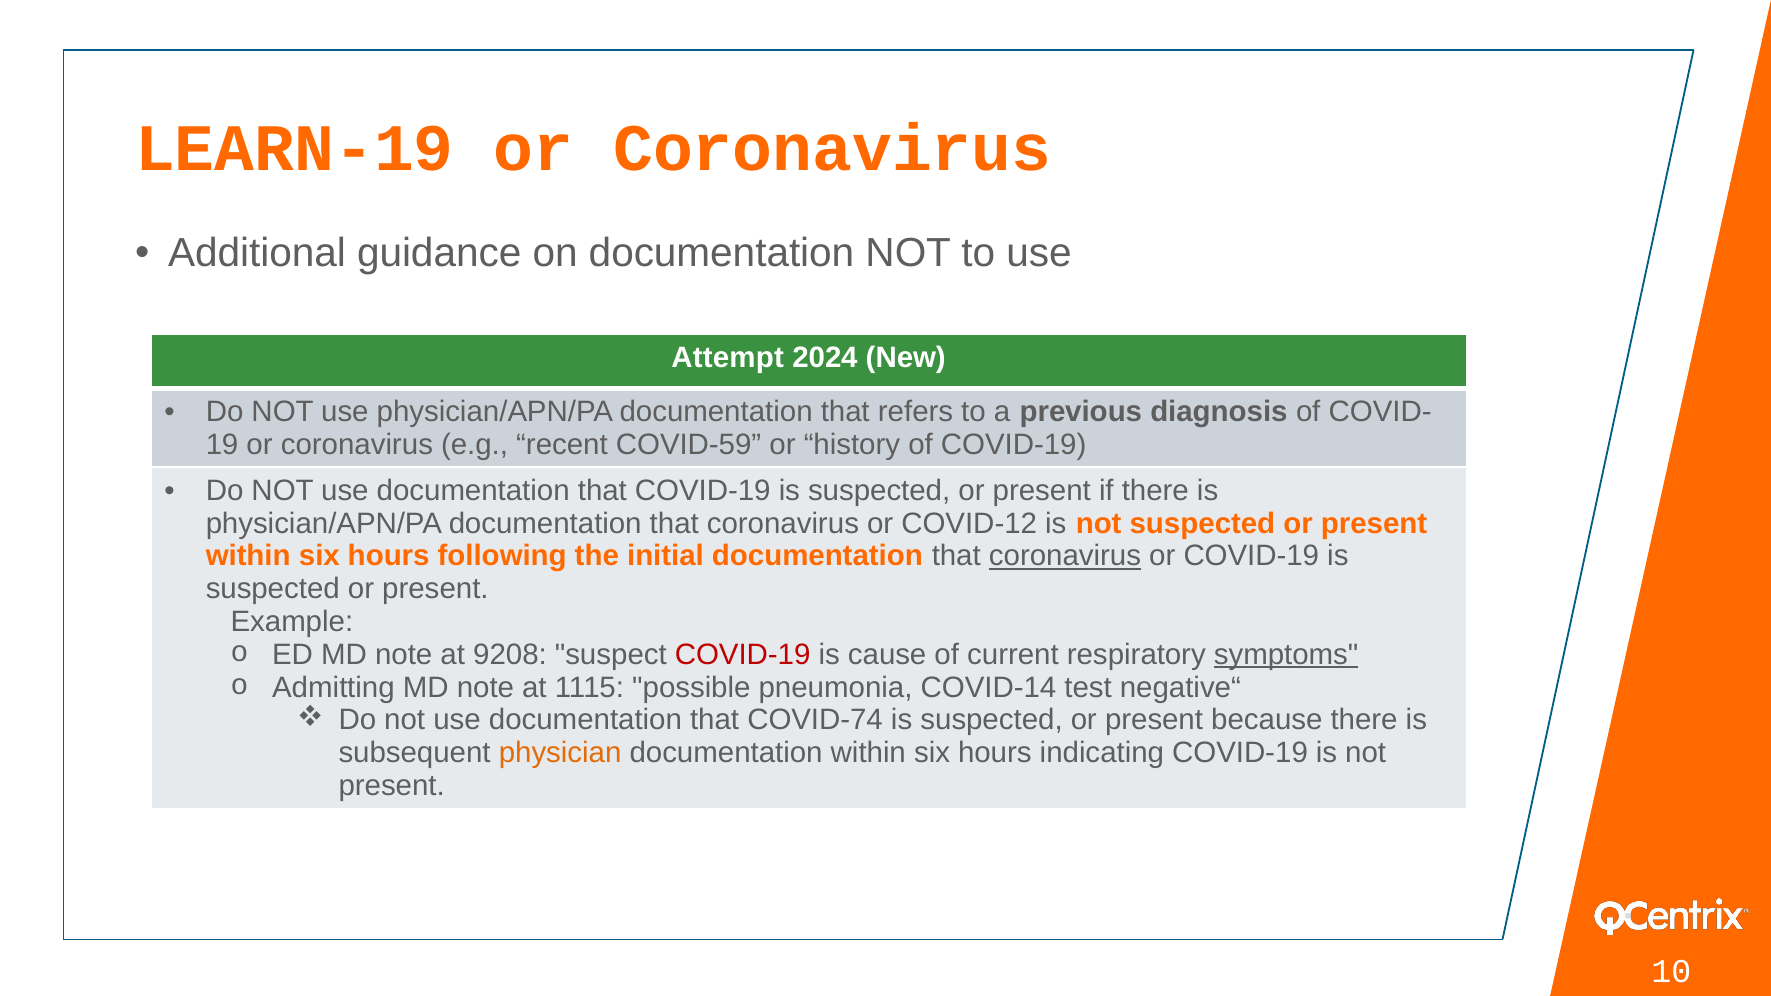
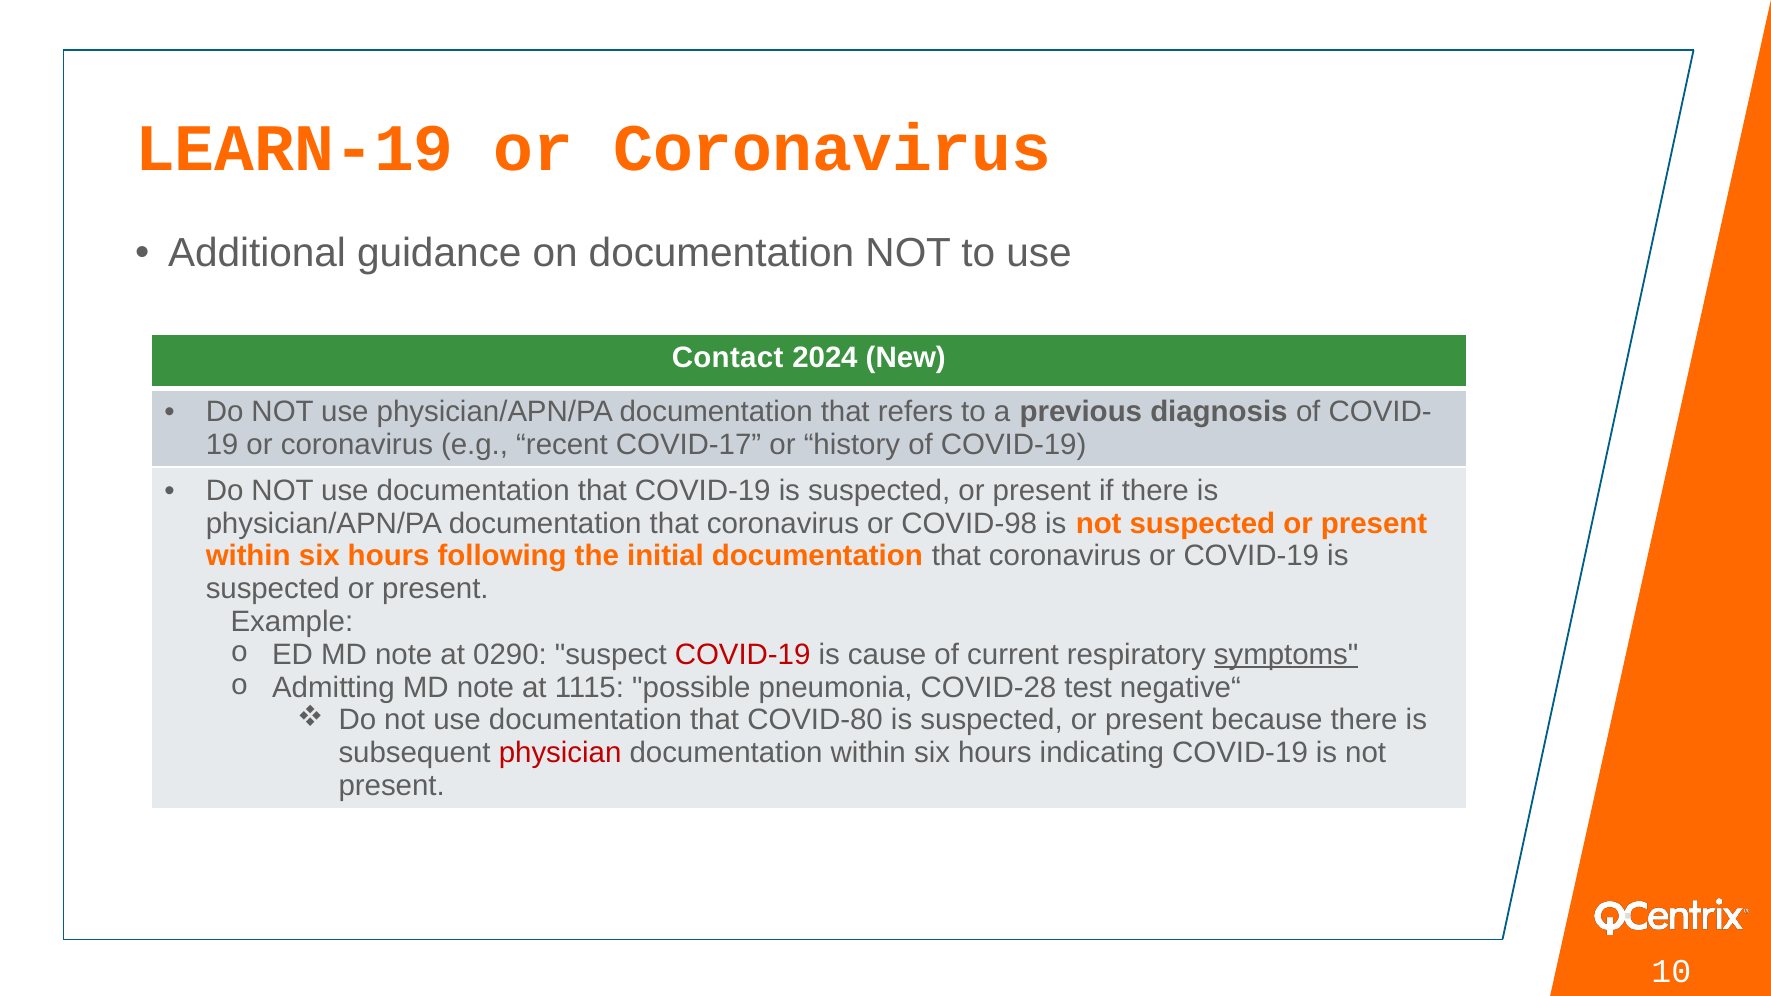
Attempt: Attempt -> Contact (728, 358)
COVID-59: COVID-59 -> COVID-17 (689, 445)
COVID-12: COVID-12 -> COVID-98 (969, 524)
coronavirus underline: present -> none (1065, 556)
9208: 9208 -> 0290 (510, 655)
COVID-14: COVID-14 -> COVID-28 (988, 687)
COVID-74: COVID-74 -> COVID-80 (815, 720)
physician colour: orange -> red (560, 753)
